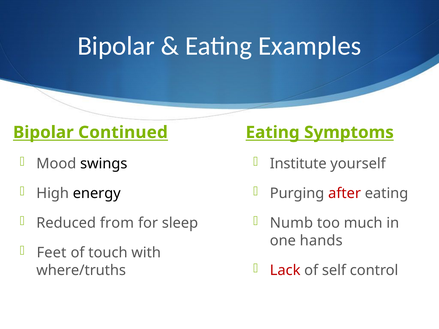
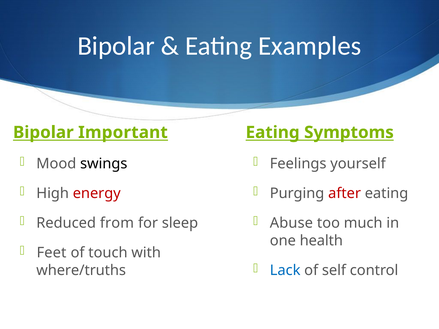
Continued: Continued -> Important (123, 132)
Institute: Institute -> Feelings (298, 164)
energy colour: black -> red (97, 193)
Numb: Numb -> Abuse (291, 223)
hands: hands -> health (321, 241)
Lack colour: red -> blue (285, 271)
